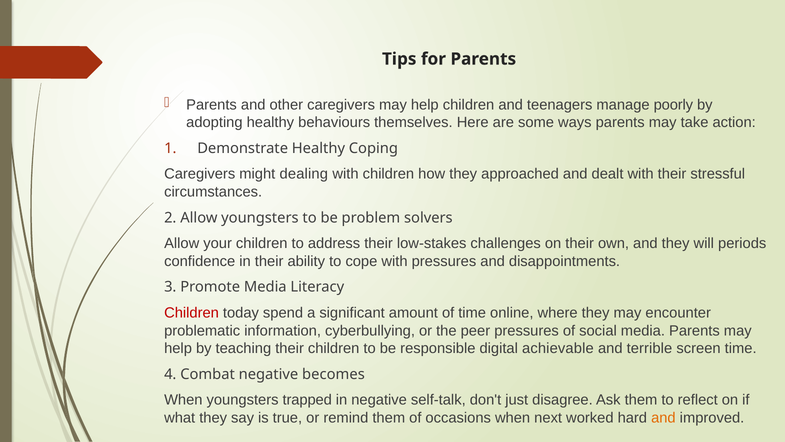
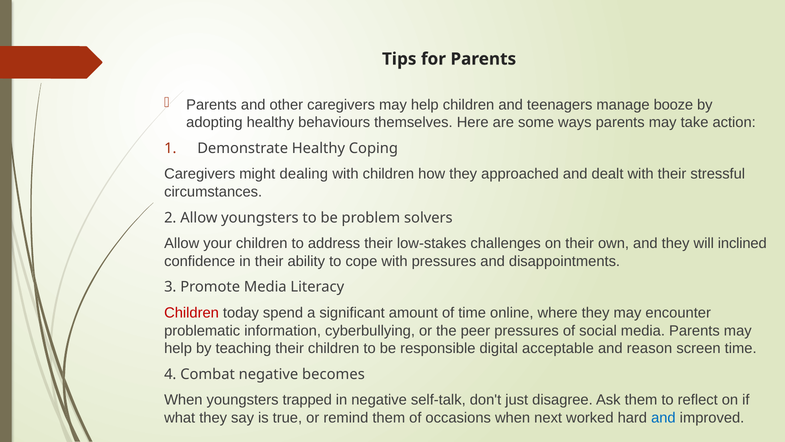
poorly: poorly -> booze (673, 105)
periods: periods -> inclined (742, 243)
achievable: achievable -> acceptable (558, 348)
terrible: terrible -> reason (649, 348)
and colour: orange -> blue (663, 417)
